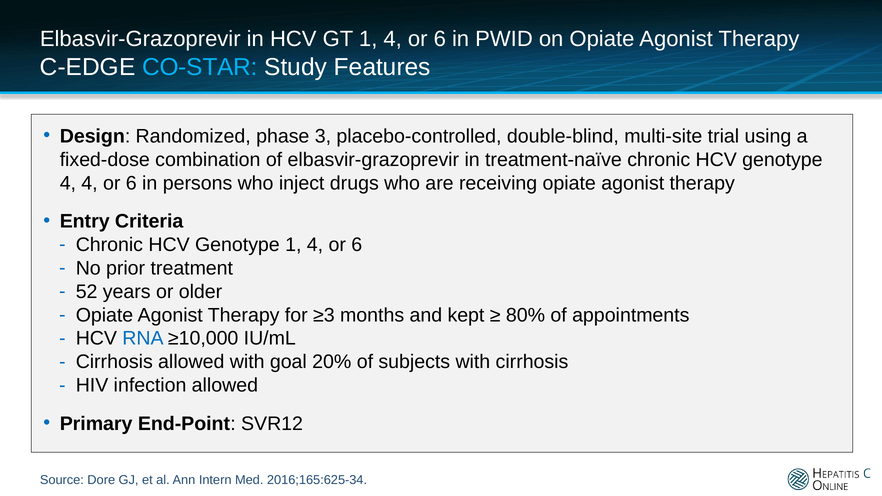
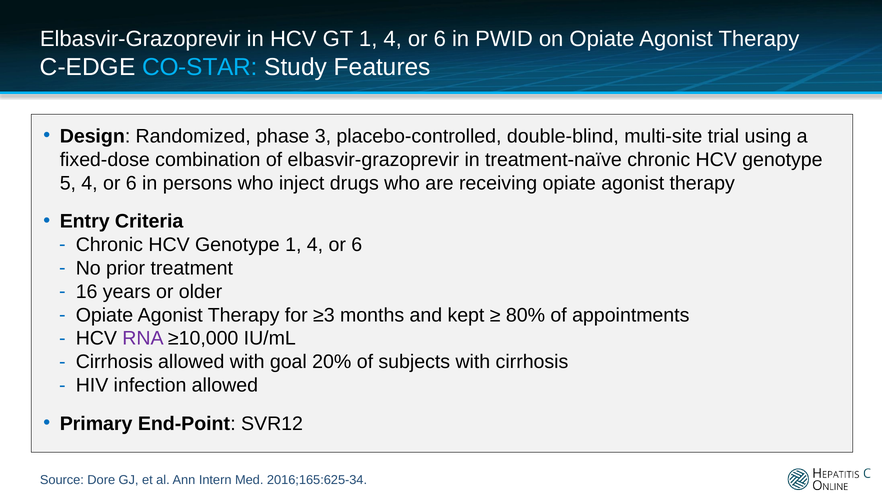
4: 4 -> 5 (68, 183)
52: 52 -> 16 (87, 292)
RNA colour: blue -> purple (143, 339)
